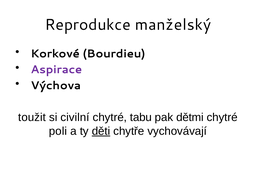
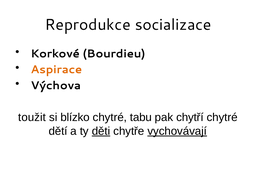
manželský: manželský -> socializace (173, 25)
Aspirace colour: purple -> orange (56, 70)
civilní: civilní -> blízko (75, 117)
dětmi: dětmi -> chytří (190, 117)
poli: poli -> dětí (58, 131)
vychovávají underline: none -> present (177, 131)
